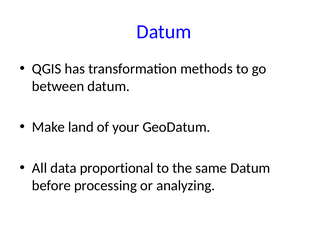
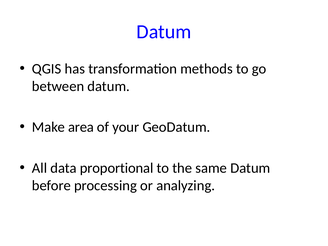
land: land -> area (81, 127)
